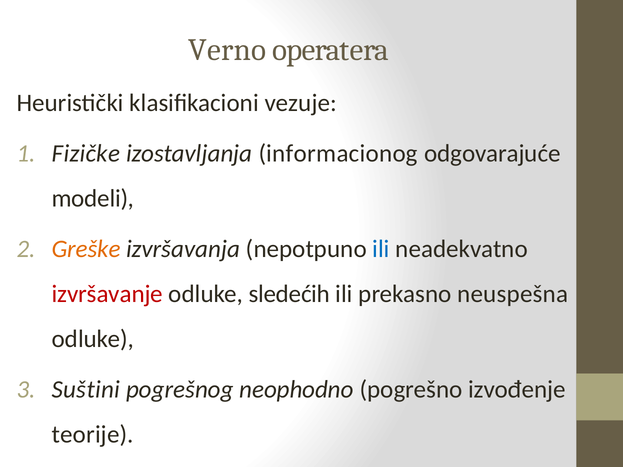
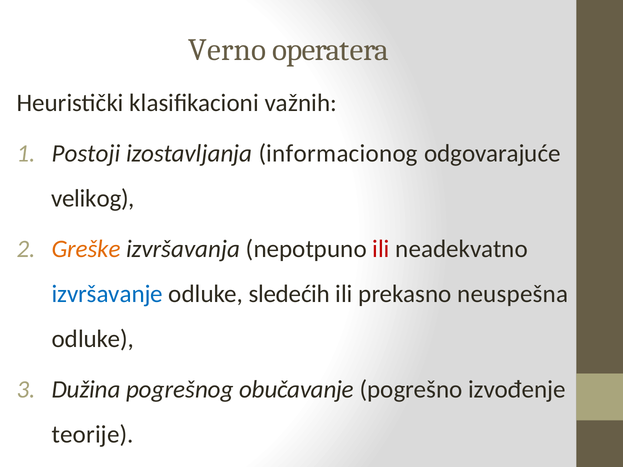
vezuje: vezuje -> važnih (301, 103)
Fizičke: Fizičke -> Postoji (86, 153)
modeli: modeli -> velikog (93, 199)
ili colour: blue -> red (381, 249)
izvršavanje colour: red -> blue (107, 294)
Suštini: Suštini -> Dužina (86, 390)
neophodno: neophodno -> obučavanje (297, 390)
